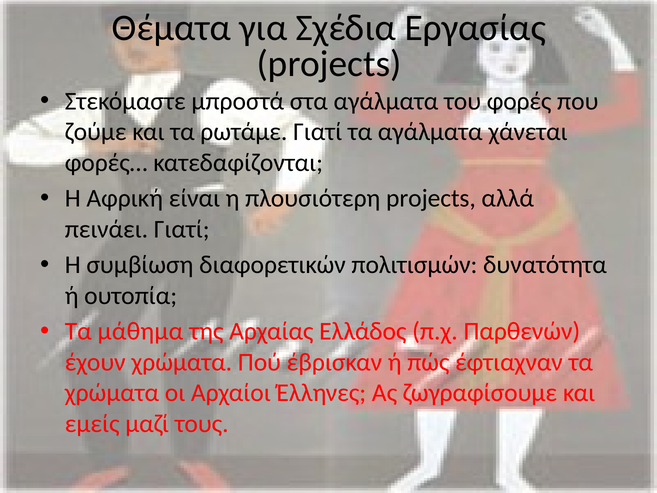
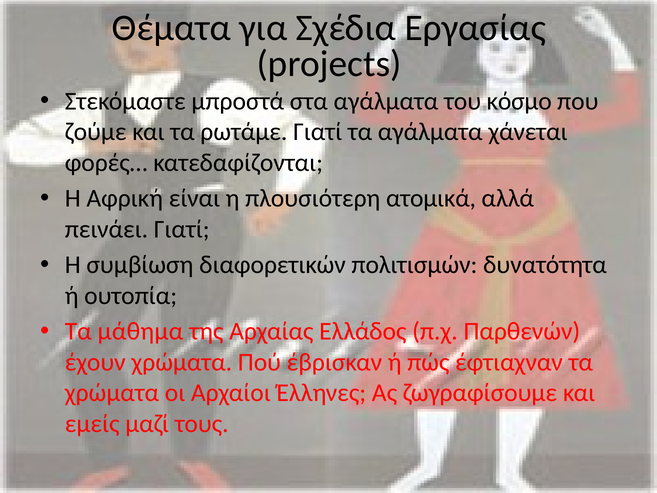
φορές: φορές -> κόσμο (519, 101)
πλουσιότερη projects: projects -> ατομικά (431, 198)
